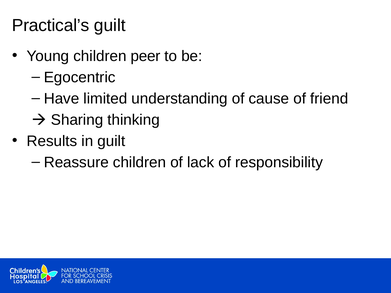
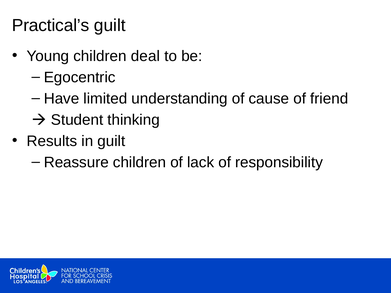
peer: peer -> deal (145, 56)
Sharing: Sharing -> Student (77, 120)
